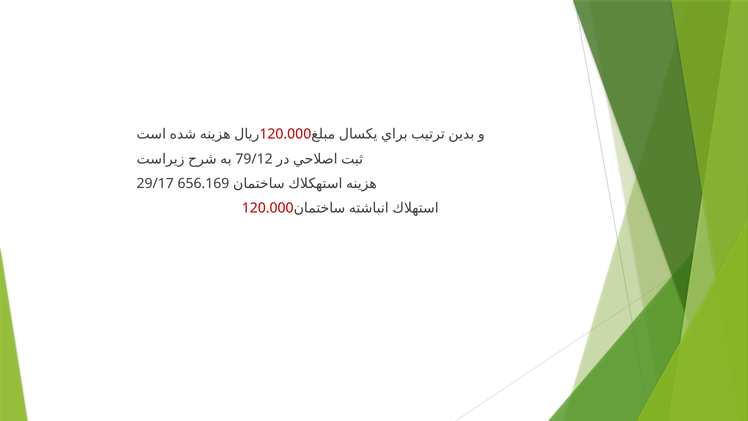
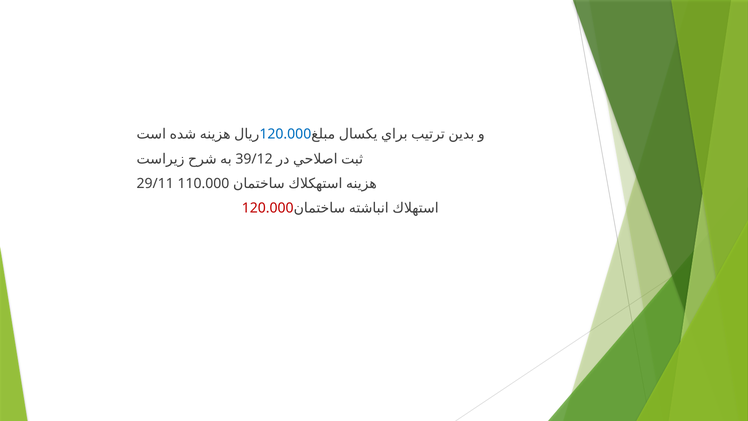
120.000 colour: red -> blue (285, 134)
79/12: 79/12 -> 39/12 (254, 159)
29/17: 29/17 -> 29/11 (155, 183)
656.169: 656.169 -> 110.000 (203, 183)
